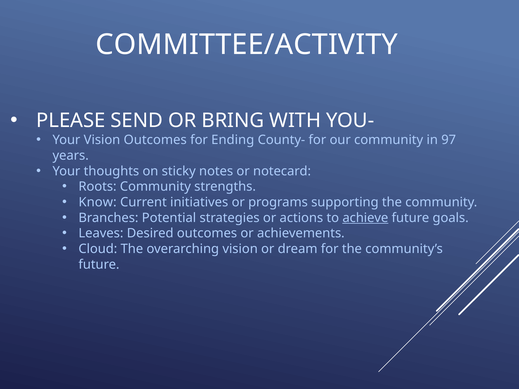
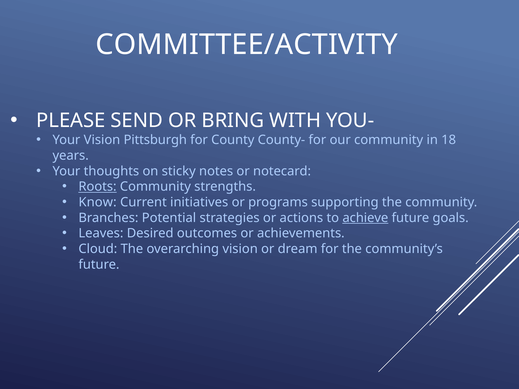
Vision Outcomes: Outcomes -> Pittsburgh (155, 140)
Ending: Ending -> County (233, 140)
97: 97 -> 18 (449, 140)
Roots underline: none -> present (97, 187)
